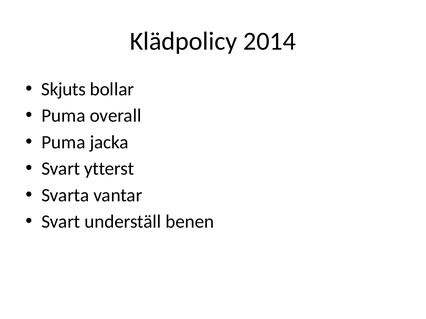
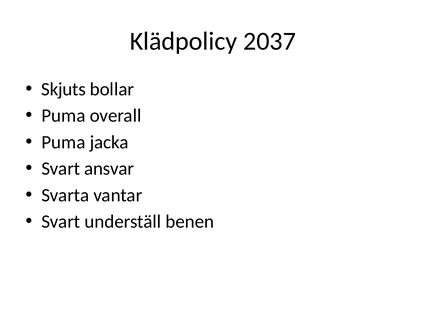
2014: 2014 -> 2037 (270, 41)
ytterst: ytterst -> ansvar (109, 169)
